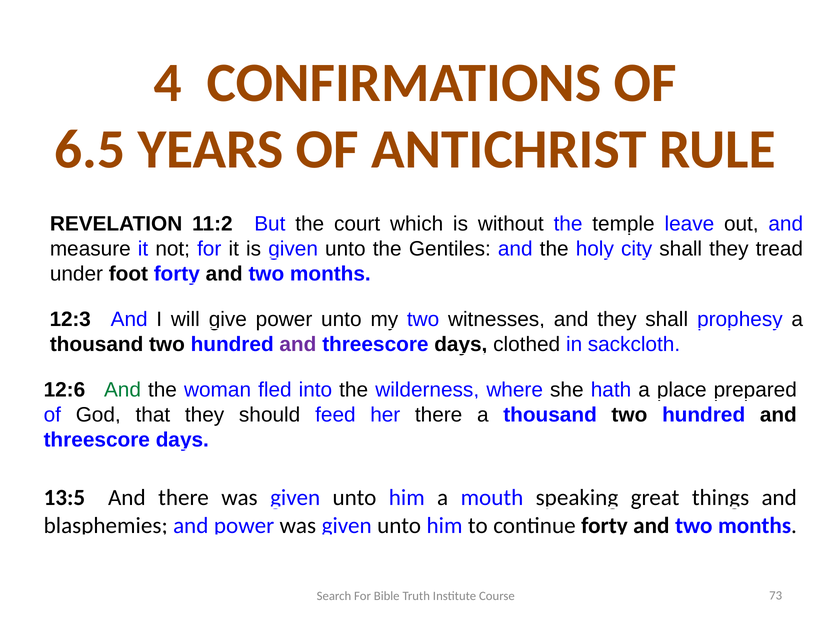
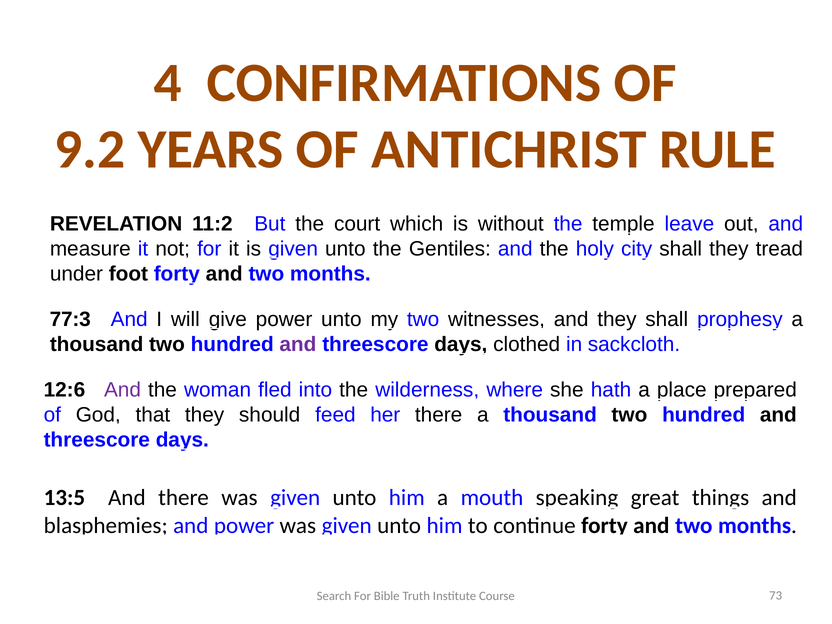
6.5: 6.5 -> 9.2 (90, 149)
12:3: 12:3 -> 77:3 (70, 319)
And colour: green -> purple (123, 390)
